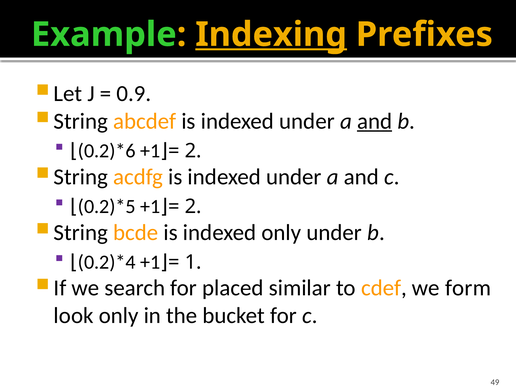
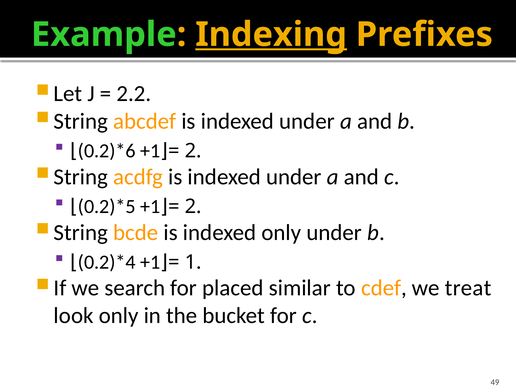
0.9: 0.9 -> 2.2 (134, 94)
and underline: present -> none (375, 121)
form: form -> treat (468, 288)
